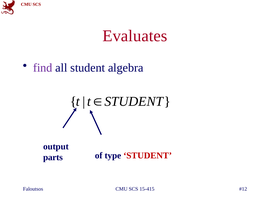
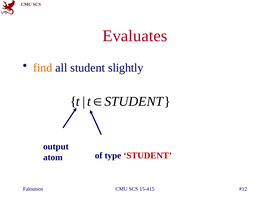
find colour: purple -> orange (43, 68)
algebra: algebra -> slightly (126, 68)
parts: parts -> atom (53, 158)
